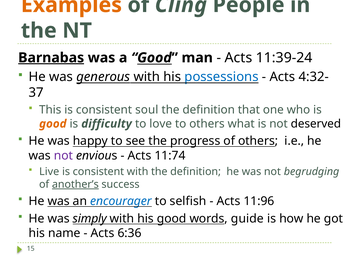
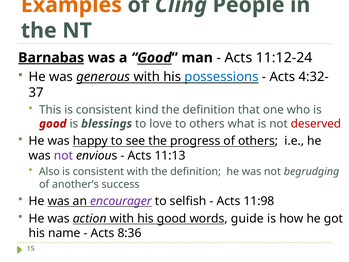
11:39-24: 11:39-24 -> 11:12-24 (284, 58)
soul: soul -> kind (147, 110)
good colour: orange -> red (53, 124)
difficulty: difficulty -> blessings (107, 124)
deserved colour: black -> red (316, 124)
11:74: 11:74 -> 11:13 (170, 155)
Live: Live -> Also (49, 171)
another’s underline: present -> none (75, 184)
encourager colour: blue -> purple (121, 201)
11:96: 11:96 -> 11:98 (259, 201)
simply: simply -> action (90, 218)
6:36: 6:36 -> 8:36 (130, 233)
